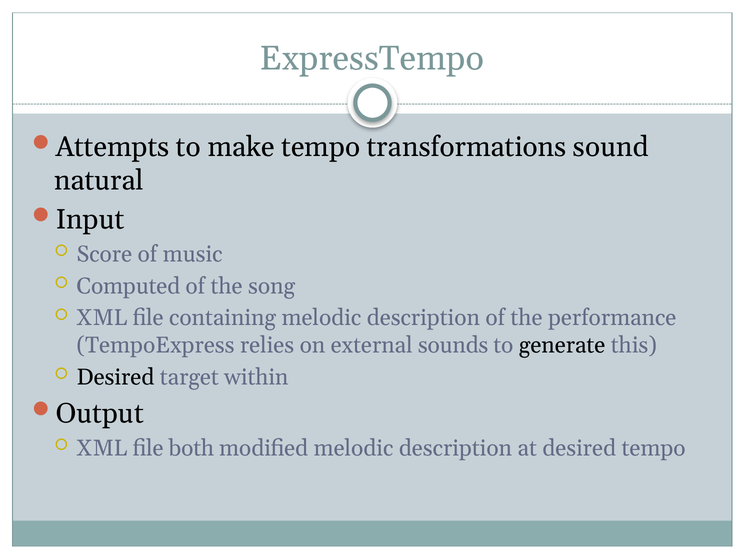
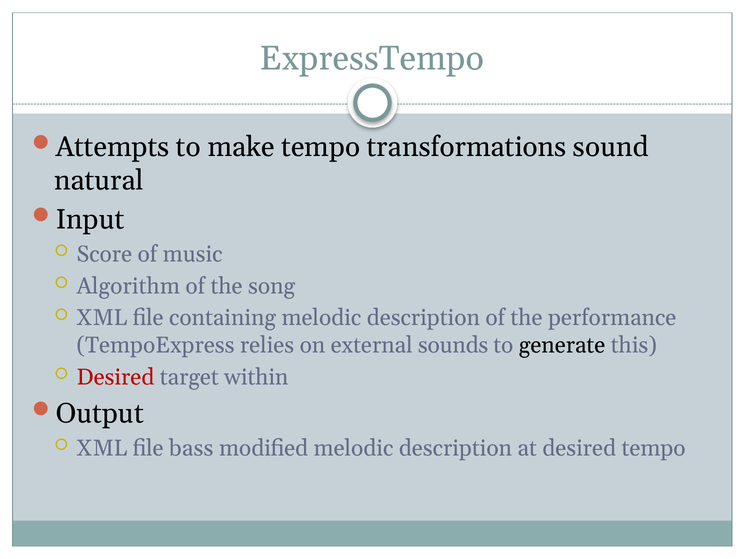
Computed: Computed -> Algorithm (128, 286)
Desired colour: black -> red (115, 377)
both: both -> bass (191, 448)
